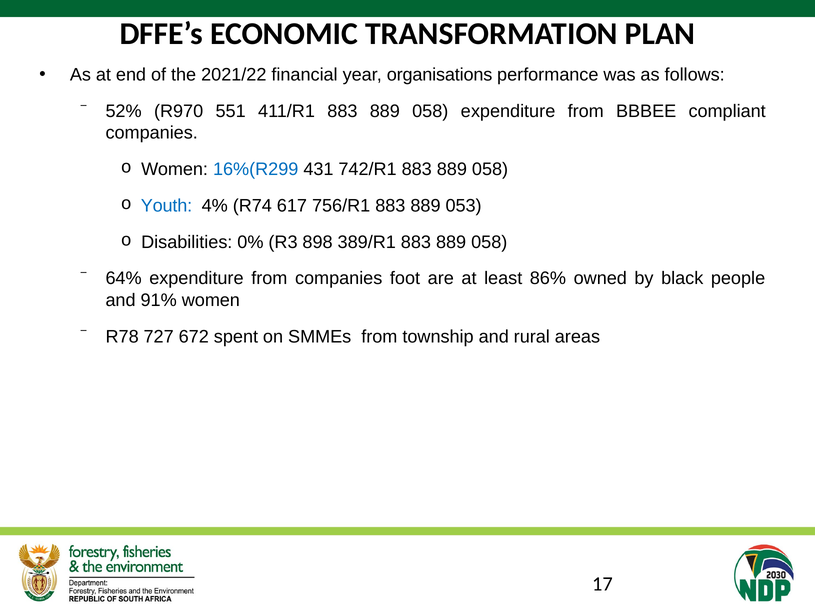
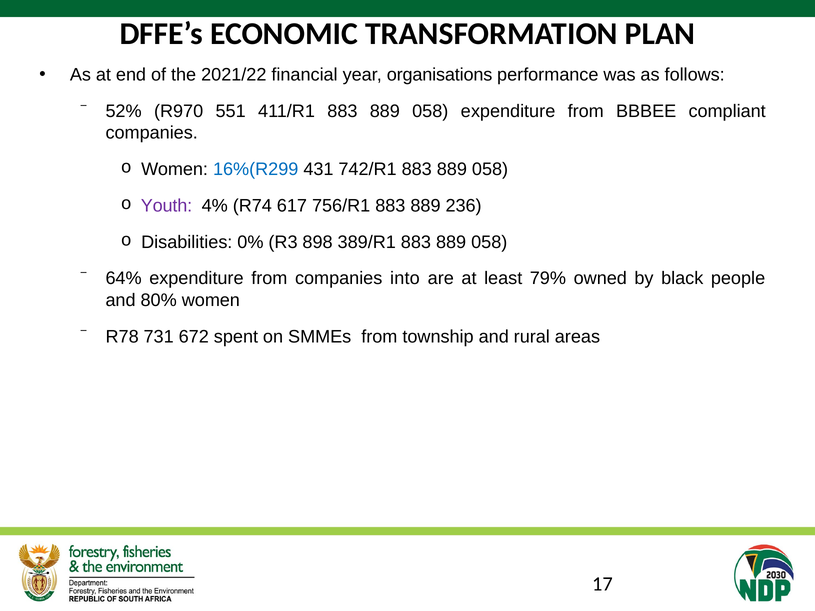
Youth colour: blue -> purple (167, 206)
053: 053 -> 236 (464, 206)
foot: foot -> into (405, 279)
86%: 86% -> 79% (548, 279)
91%: 91% -> 80% (159, 300)
727: 727 -> 731 (159, 337)
